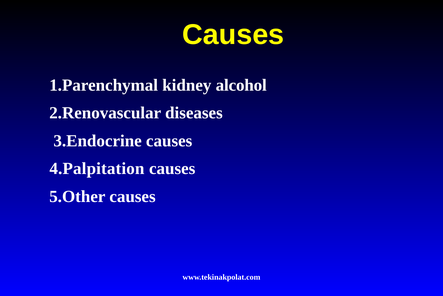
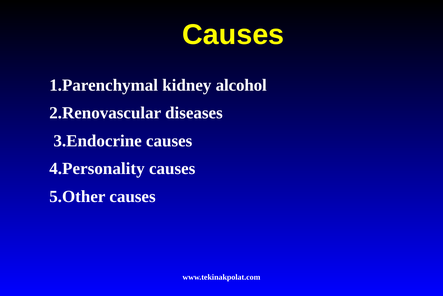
4.Palpitation: 4.Palpitation -> 4.Personality (97, 169)
